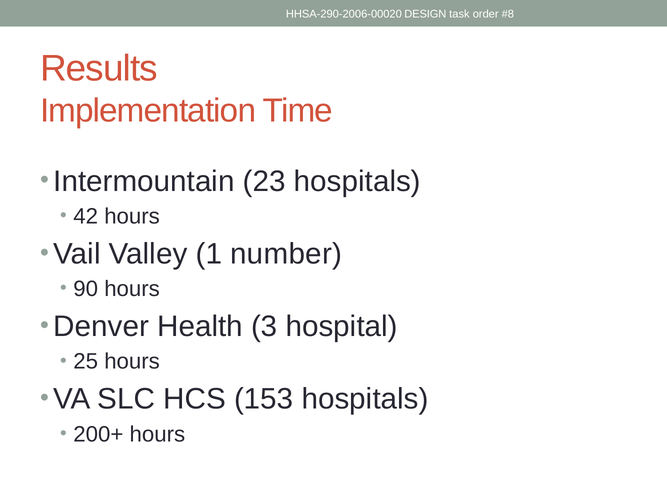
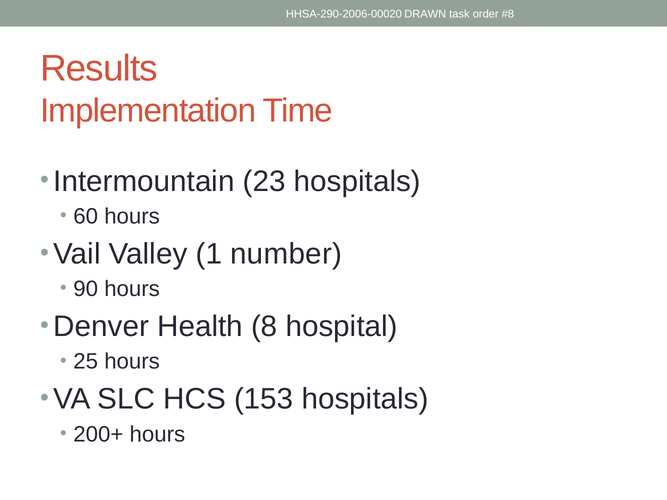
DESIGN: DESIGN -> DRAWN (425, 14)
42: 42 -> 60 (86, 216)
3: 3 -> 8 (264, 327)
